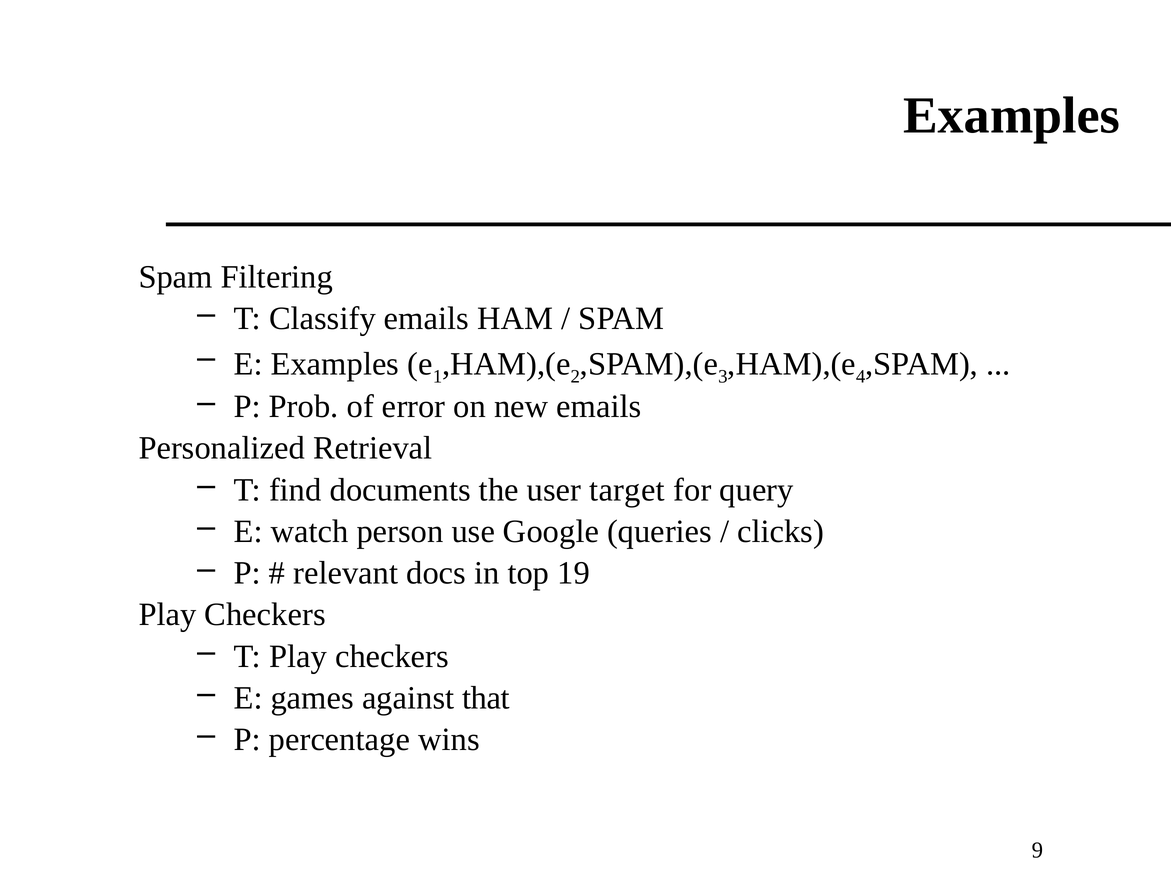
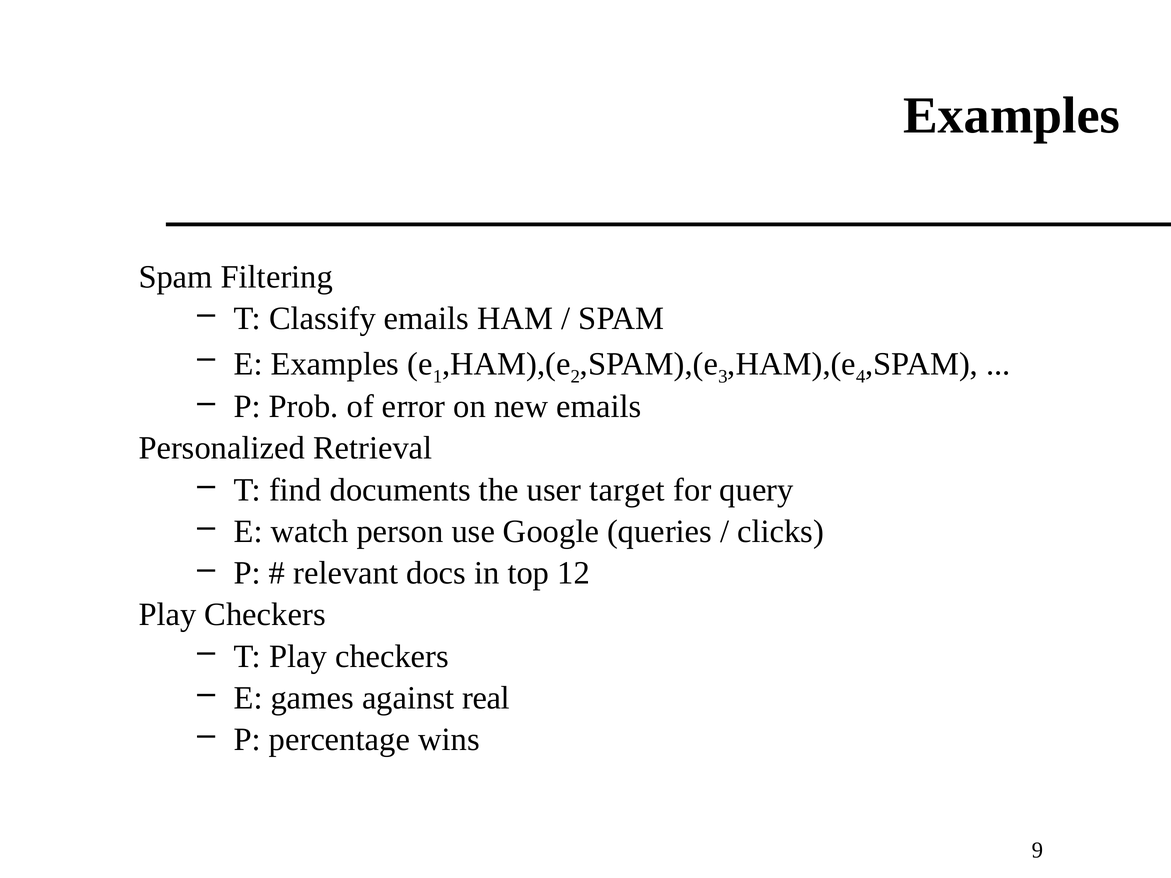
19: 19 -> 12 (574, 573)
that: that -> real (486, 698)
